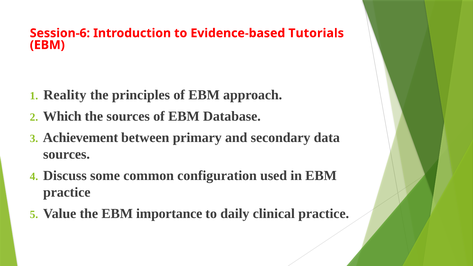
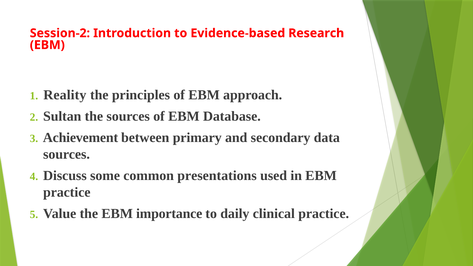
Session-6: Session-6 -> Session-2 (60, 33)
Tutorials: Tutorials -> Research (316, 33)
Which: Which -> Sultan (62, 116)
configuration: configuration -> presentations (217, 176)
